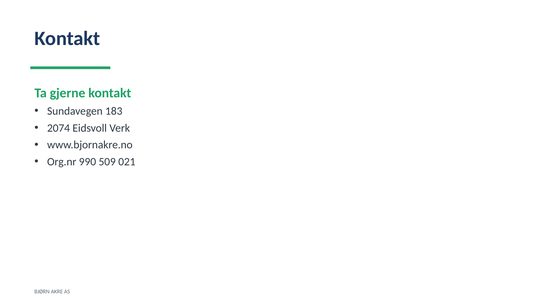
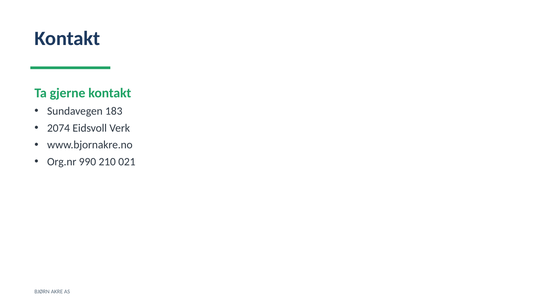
509: 509 -> 210 (107, 162)
